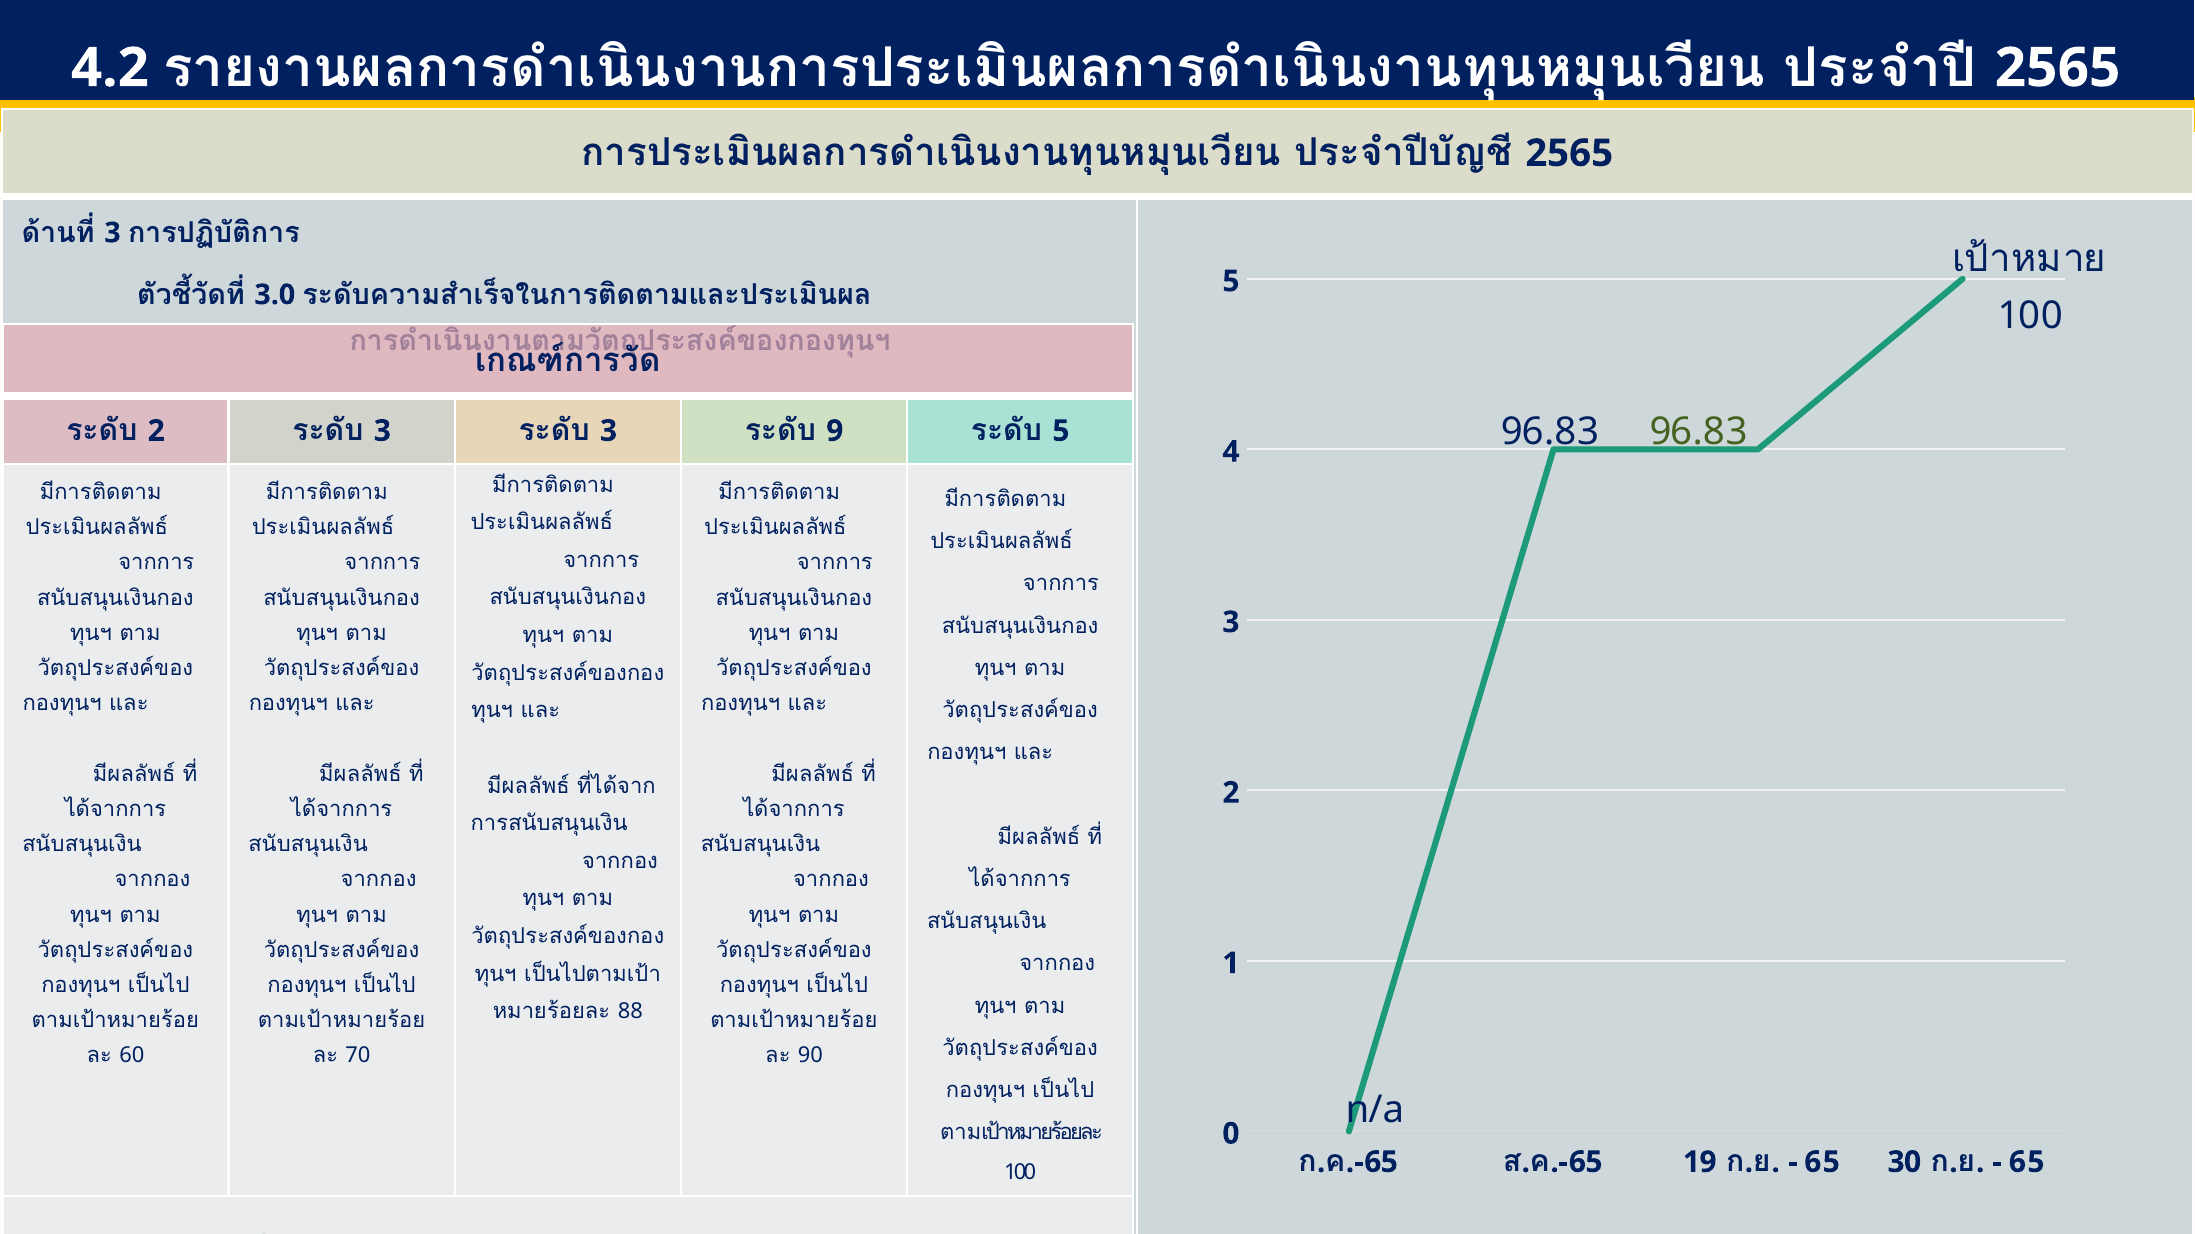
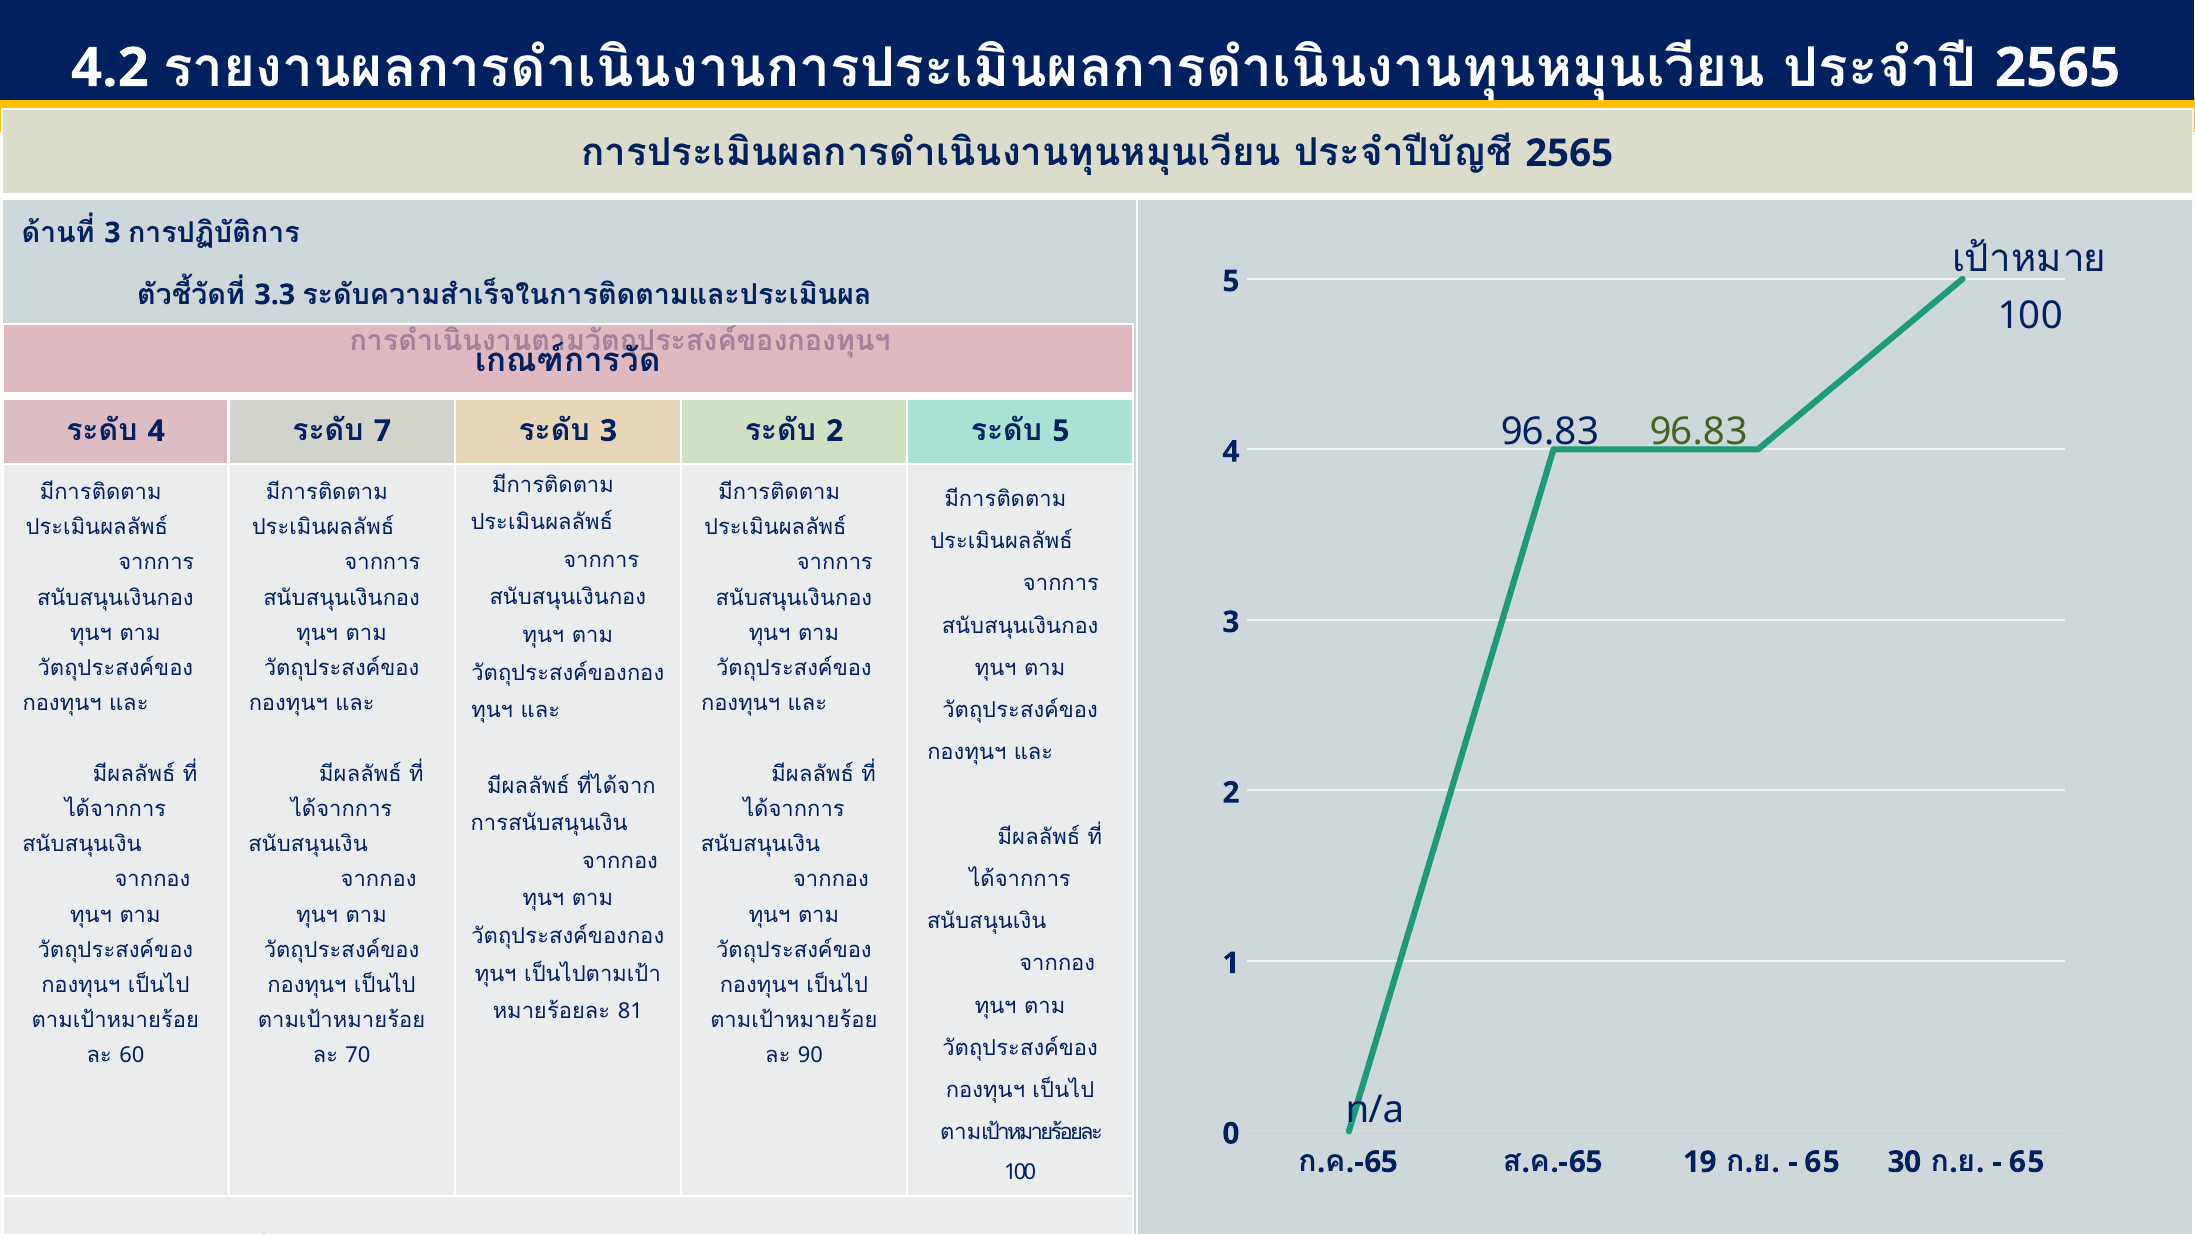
3.0: 3.0 -> 3.3 (275, 295)
2: 2 -> 4 (156, 431)
3: 3 -> 7 (382, 431)
9: 9 -> 2 (835, 431)
88: 88 -> 81 (630, 1012)
